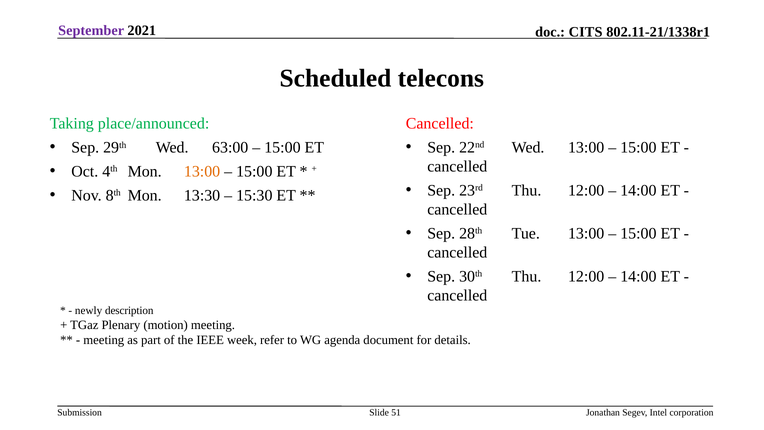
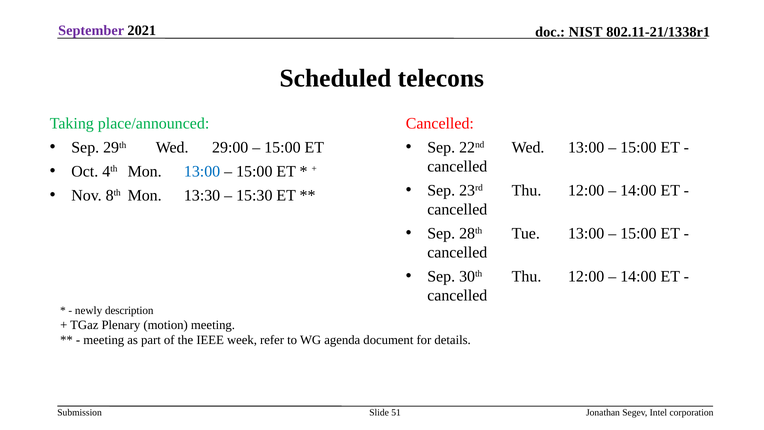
CITS: CITS -> NIST (586, 32)
63:00: 63:00 -> 29:00 (230, 148)
13:00 colour: orange -> blue (202, 171)
